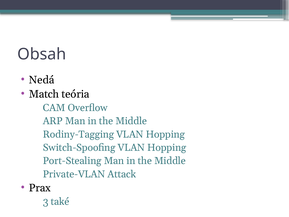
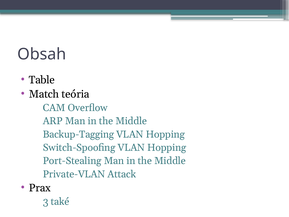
Nedá: Nedá -> Table (42, 80)
Rodiny-Tagging: Rodiny-Tagging -> Backup-Tagging (78, 134)
